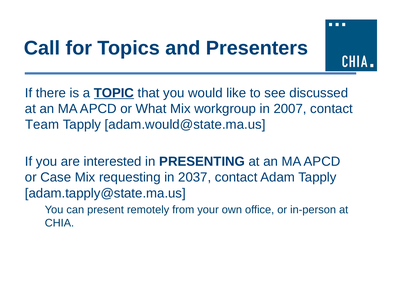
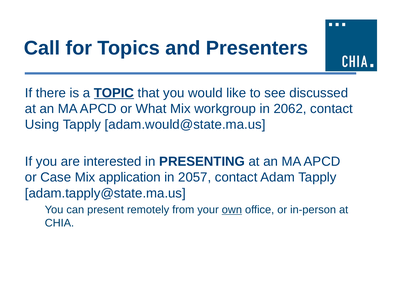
2007: 2007 -> 2062 (290, 109)
Team: Team -> Using (42, 125)
requesting: requesting -> application (130, 177)
2037: 2037 -> 2057 (195, 177)
own underline: none -> present (232, 210)
